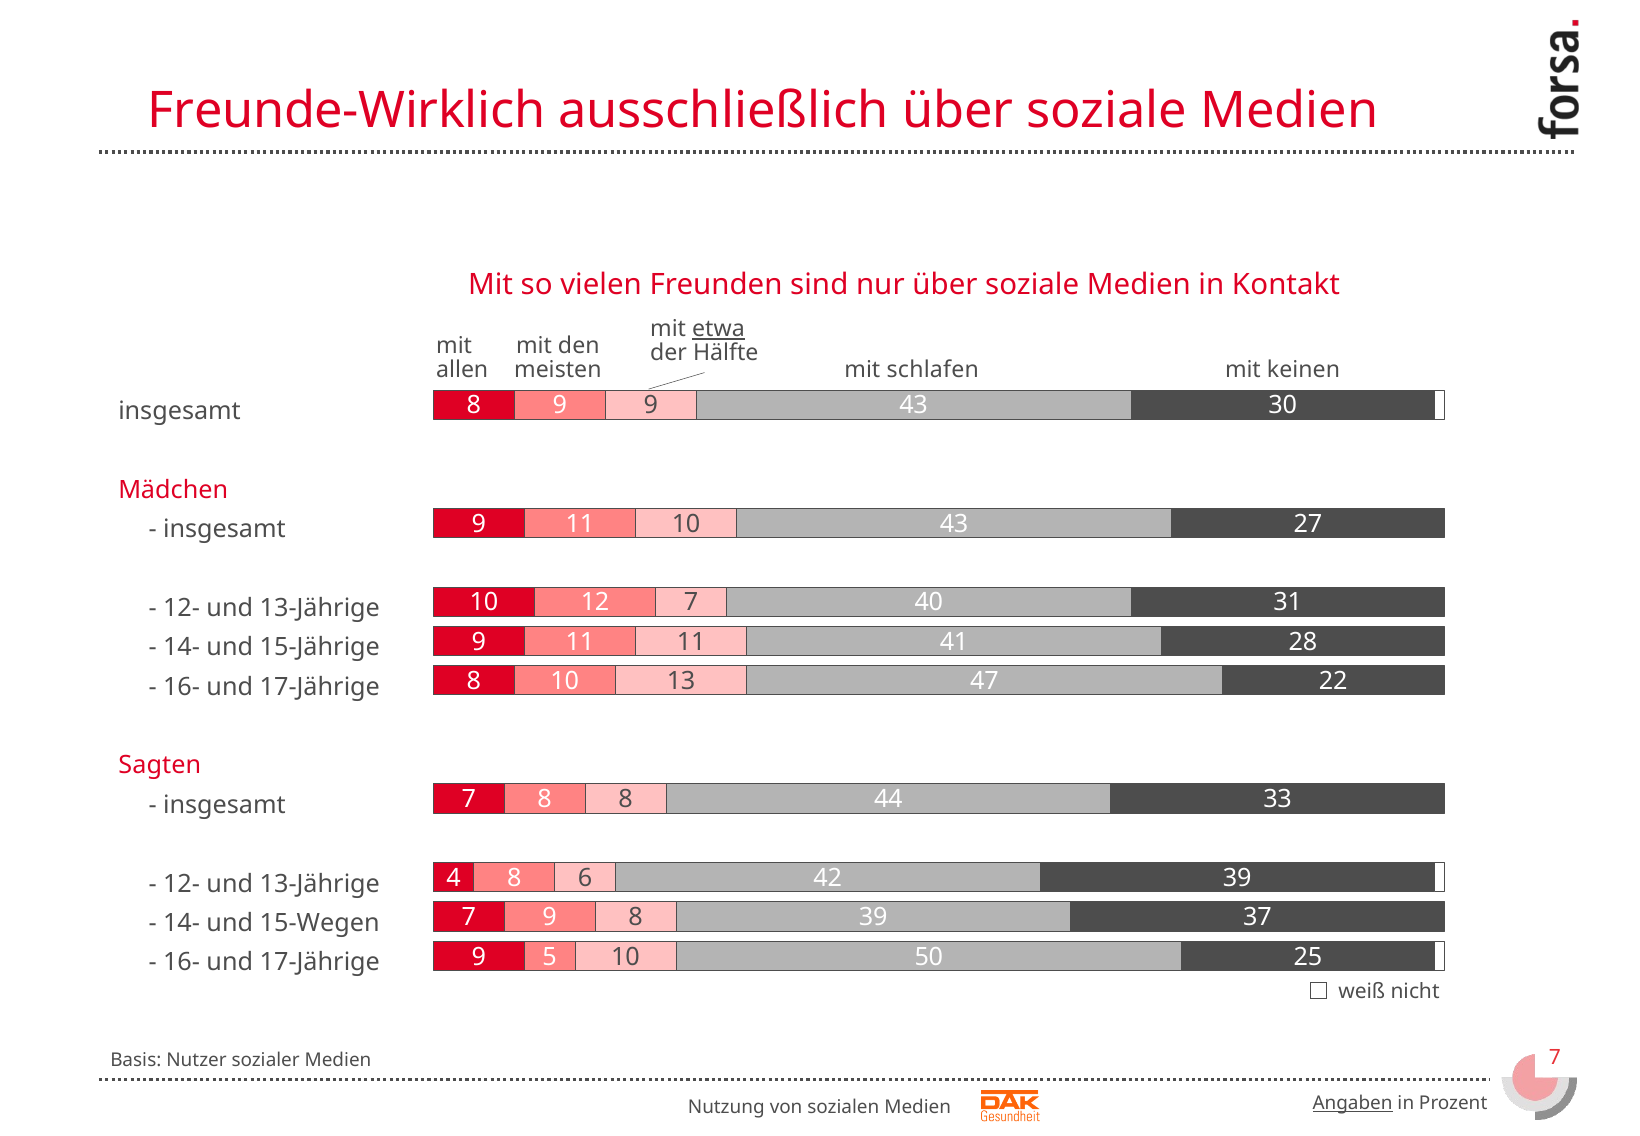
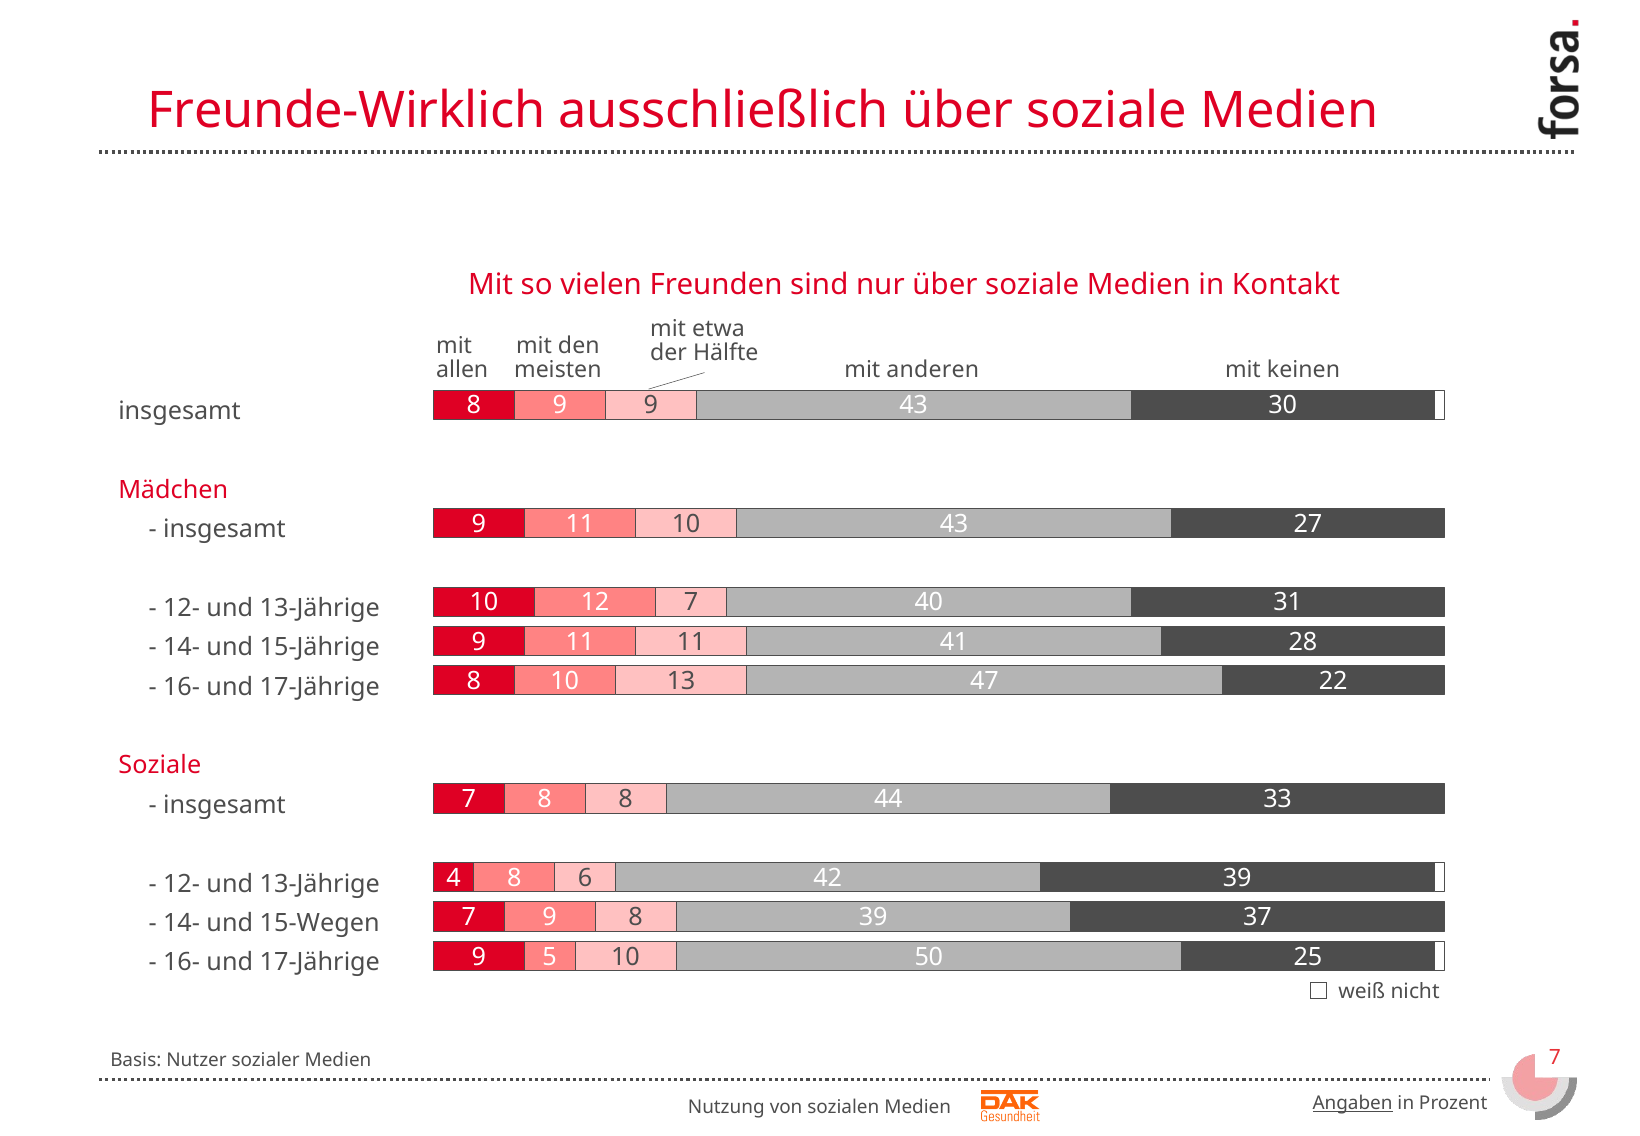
etwa underline: present -> none (718, 329)
schlafen: schlafen -> anderen (933, 370)
Sagten: Sagten -> Soziale (160, 765)
